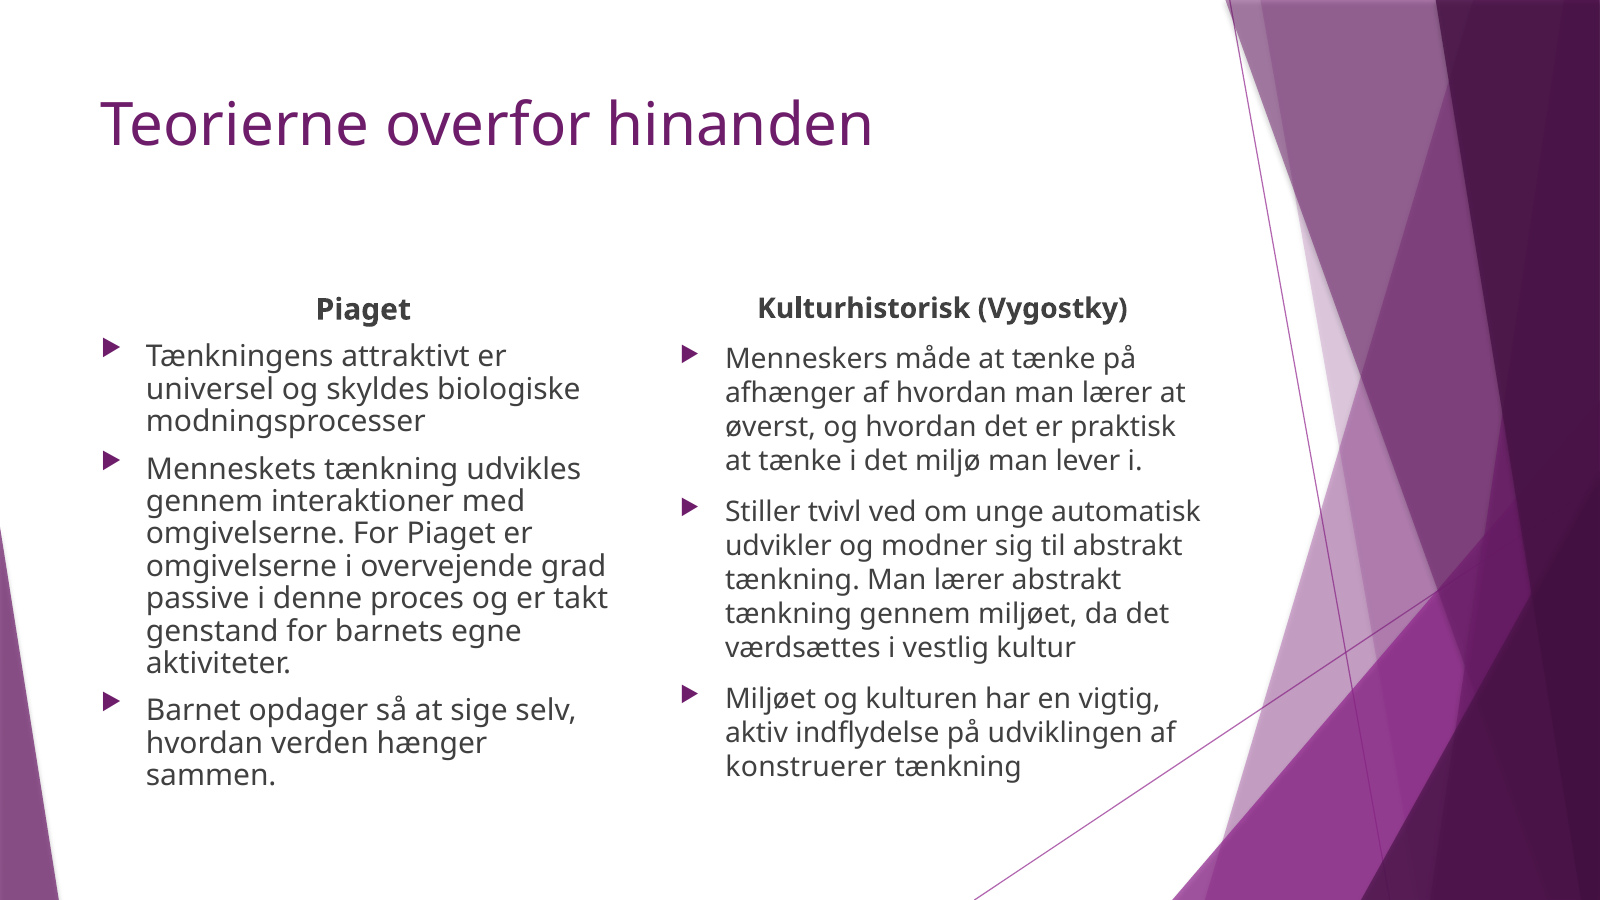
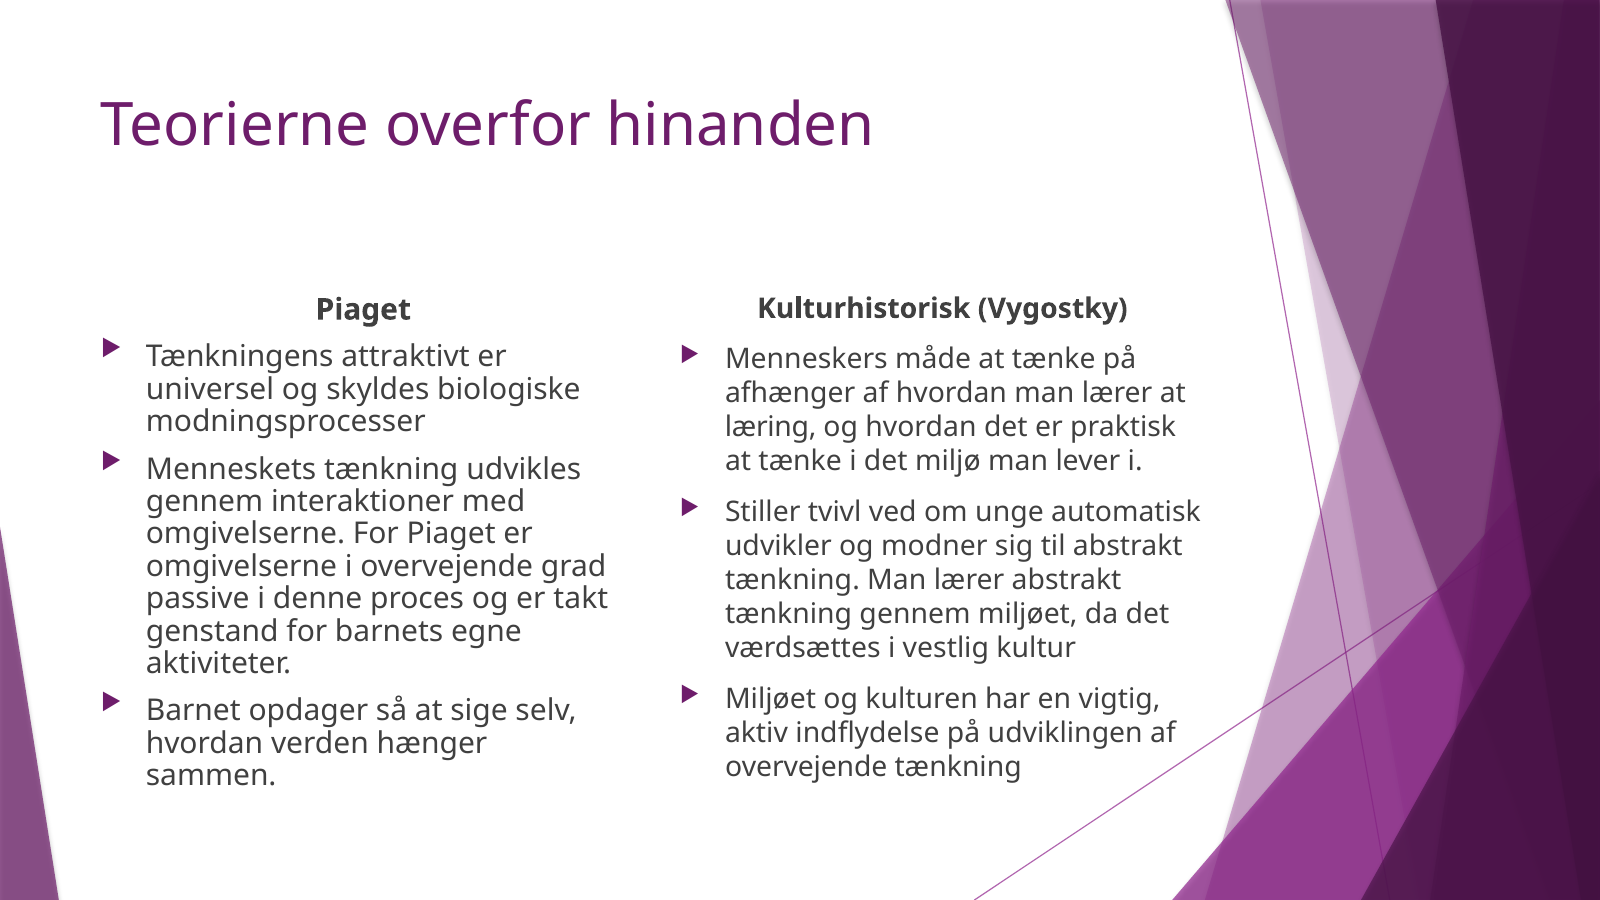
øverst: øverst -> læring (771, 427)
konstruerer: konstruerer -> overvejende (806, 767)
